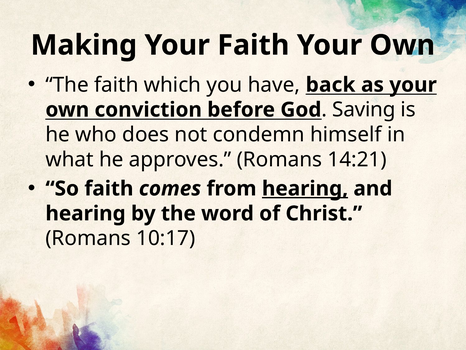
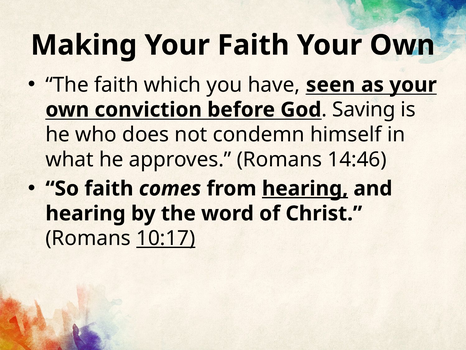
back: back -> seen (331, 85)
14:21: 14:21 -> 14:46 (357, 159)
10:17 underline: none -> present (166, 238)
